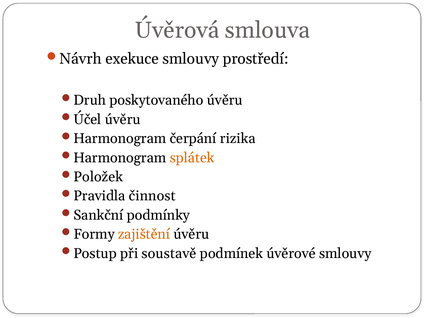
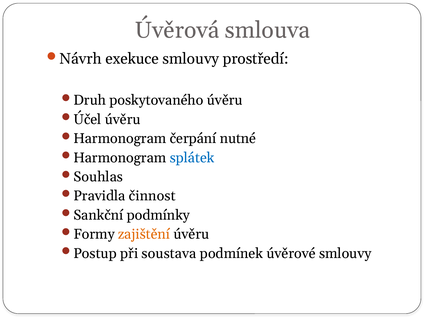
rizika: rizika -> nutné (238, 139)
splátek colour: orange -> blue (192, 158)
Položek: Položek -> Souhlas (98, 177)
soustavě: soustavě -> soustava (169, 253)
